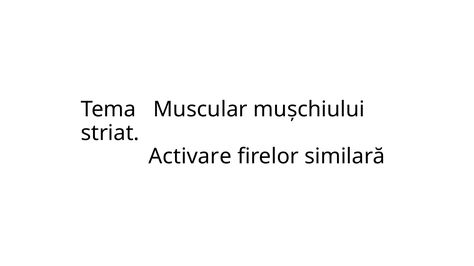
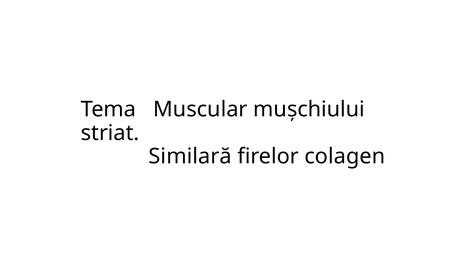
Activare: Activare -> Similară (190, 157)
similară: similară -> colagen (345, 157)
